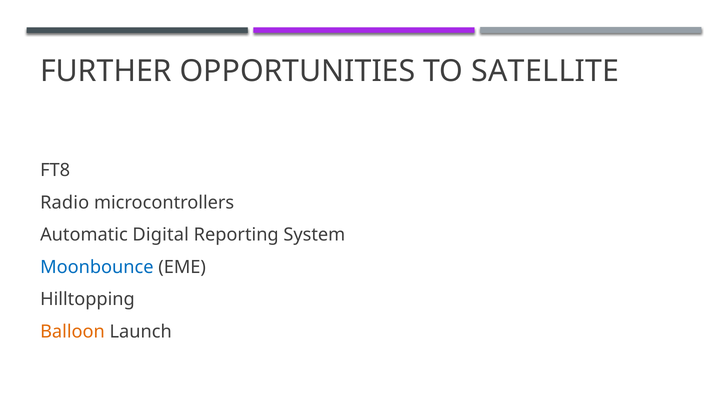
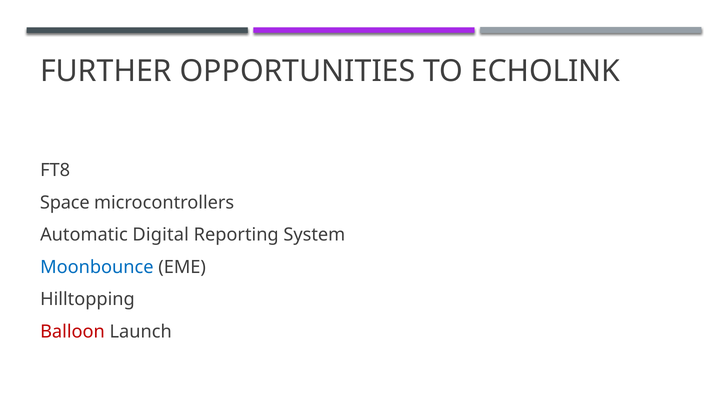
SATELLITE: SATELLITE -> ECHOLINK (546, 71)
Radio: Radio -> Space (65, 202)
Balloon colour: orange -> red (73, 331)
